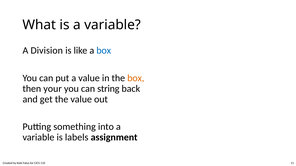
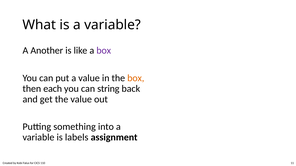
Division: Division -> Another (47, 51)
box colour: blue -> purple (104, 51)
your: your -> each (53, 89)
